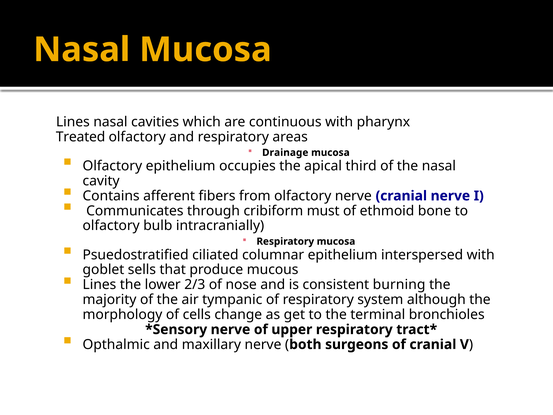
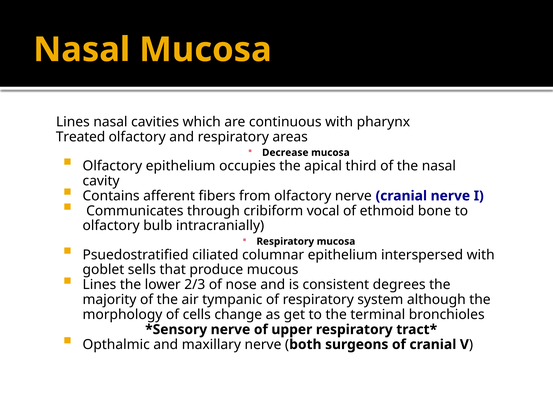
Drainage: Drainage -> Decrease (285, 153)
must: must -> vocal (323, 211)
burning: burning -> degrees (399, 285)
